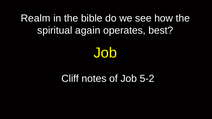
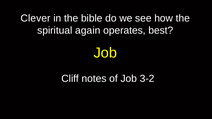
Realm: Realm -> Clever (36, 18)
5-2: 5-2 -> 3-2 (147, 79)
